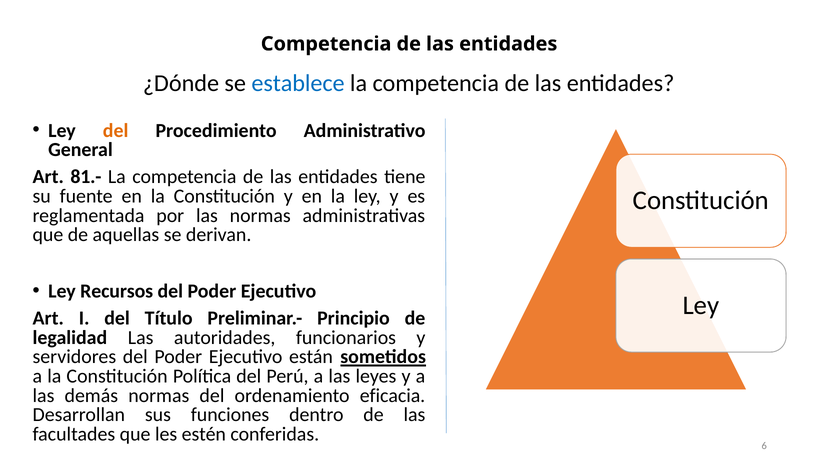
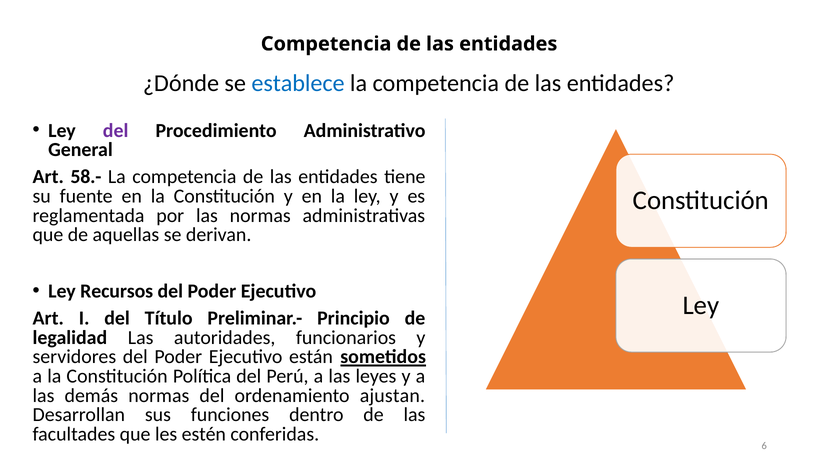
del colour: orange -> purple (116, 130)
81.-: 81.- -> 58.- (86, 177)
eficacia: eficacia -> ajustan (392, 395)
